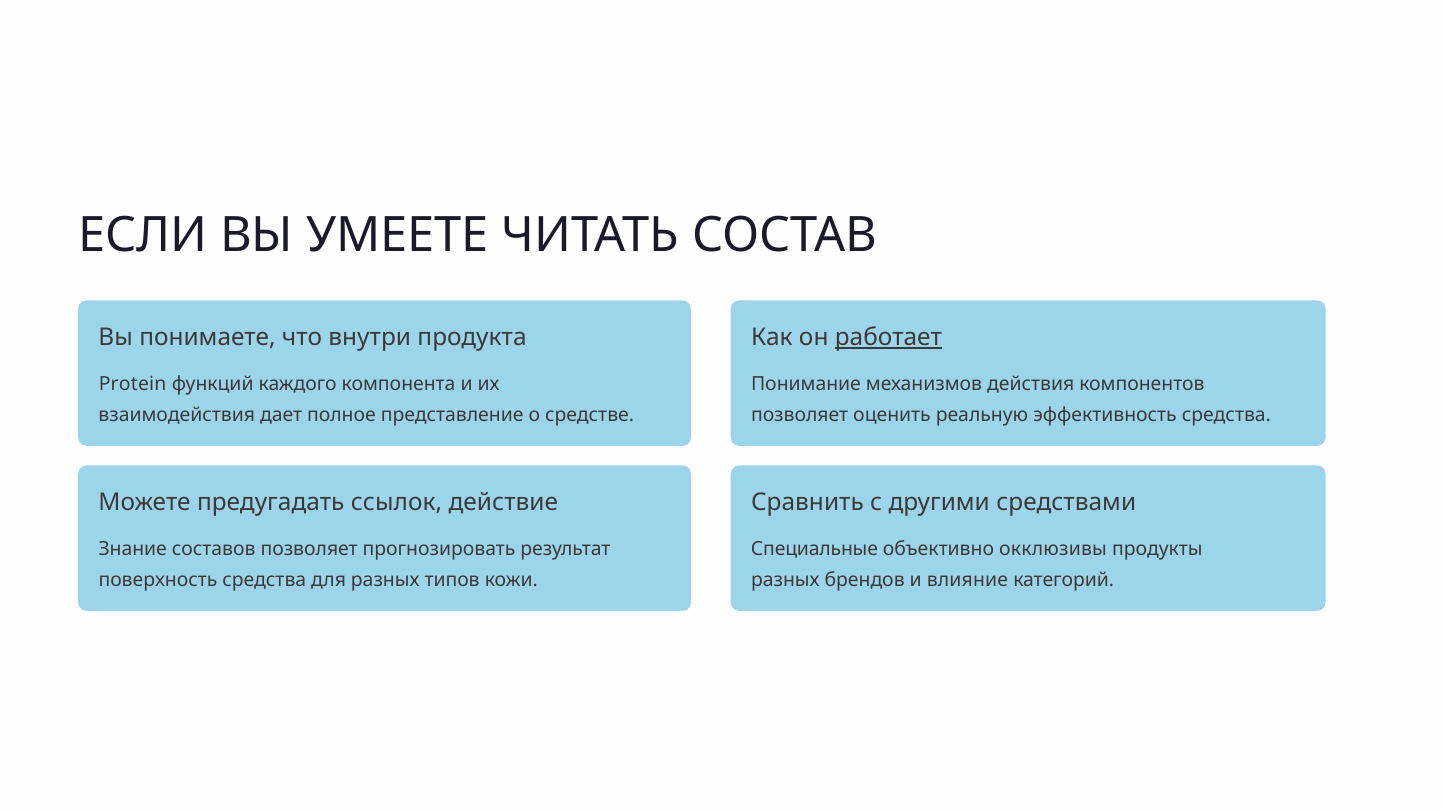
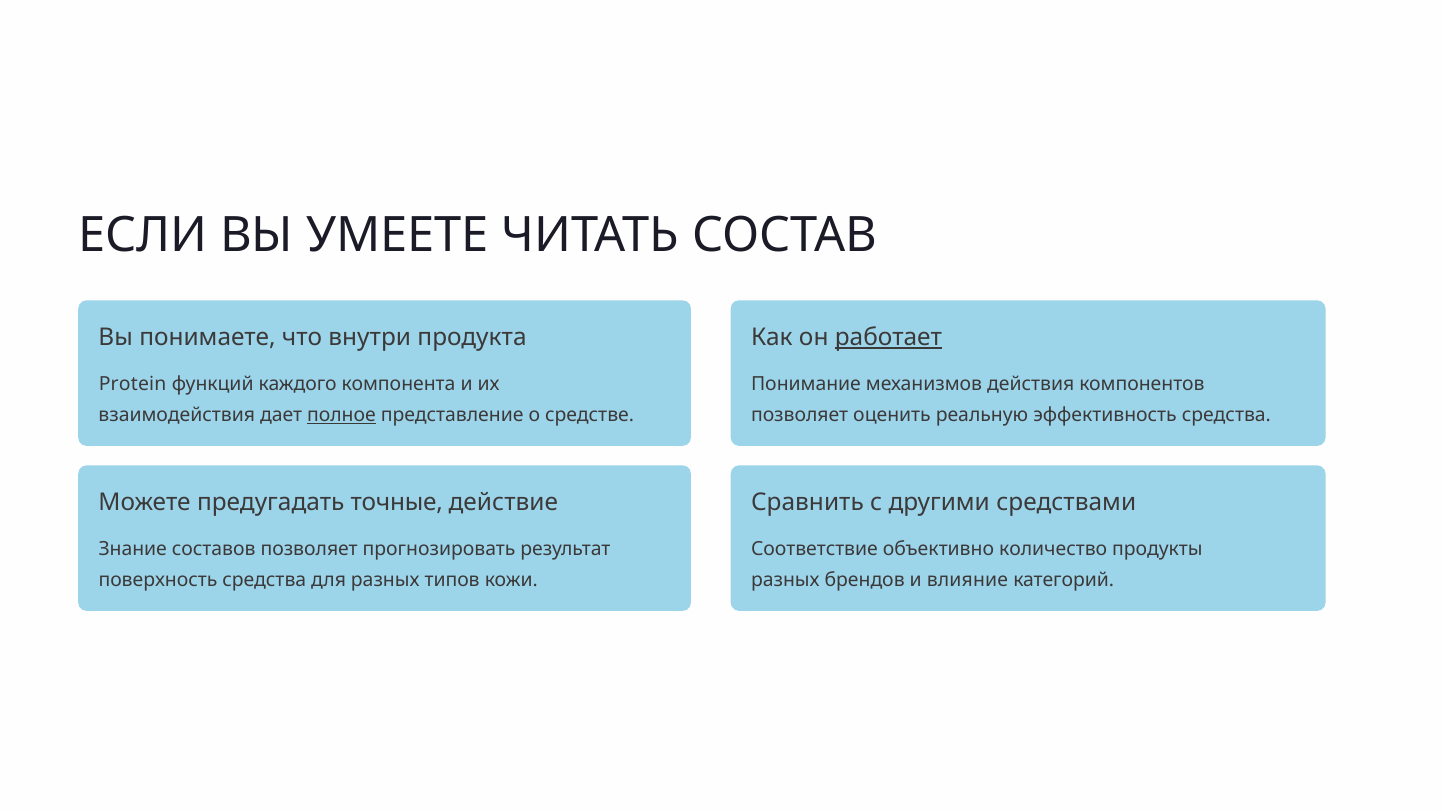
полное underline: none -> present (341, 415)
ссылок: ссылок -> точные (397, 503)
Специальные: Специальные -> Соответствие (814, 549)
окклюзивы: окклюзивы -> количество (1053, 549)
